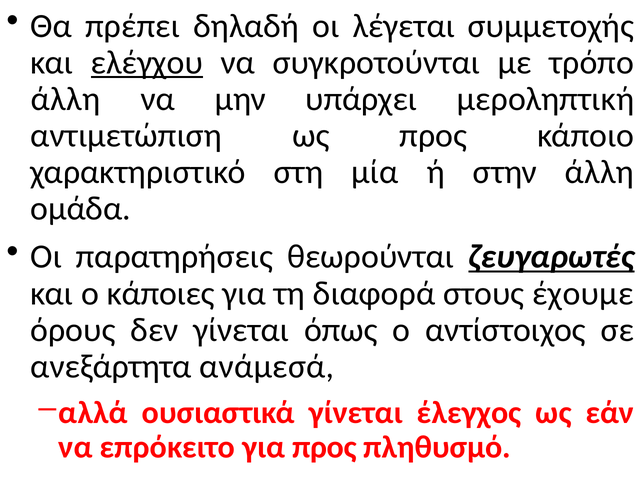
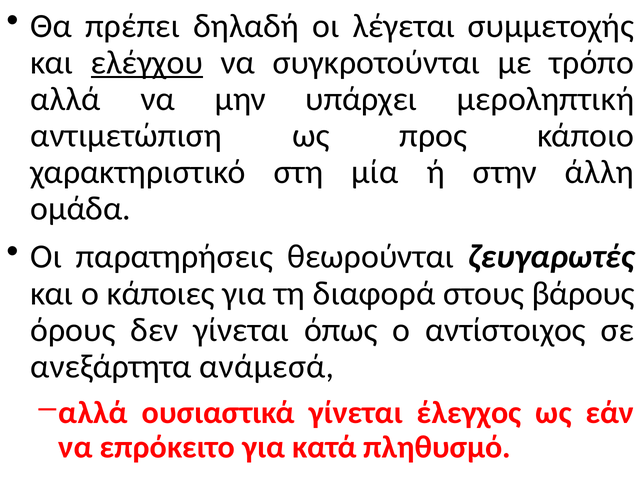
άλλη: άλλη -> αλλά (66, 99)
ζευγαρωτές underline: present -> none (552, 257)
έχουμε: έχουμε -> βάρους (583, 293)
για προς: προς -> κατά (324, 447)
